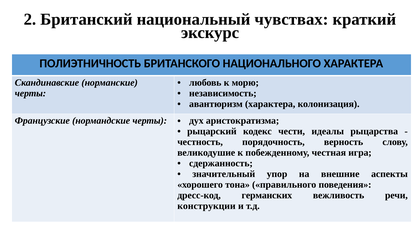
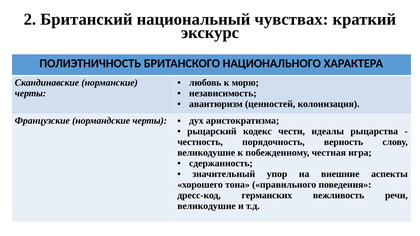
авантюризм характера: характера -> ценностей (270, 104)
конструкции: конструкции -> великодушие (207, 206)
